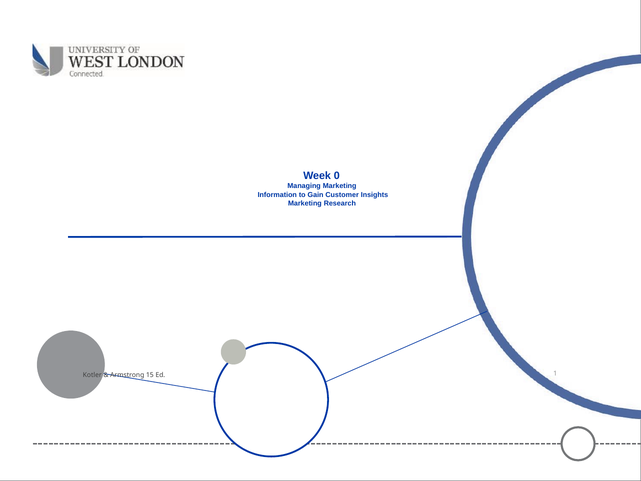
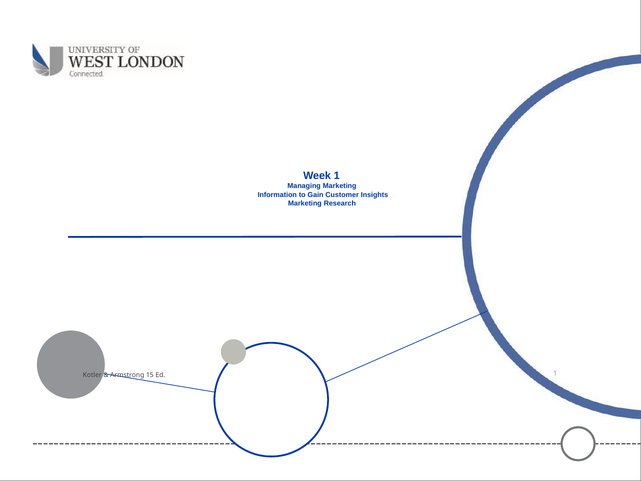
Week 0: 0 -> 1 (337, 176)
